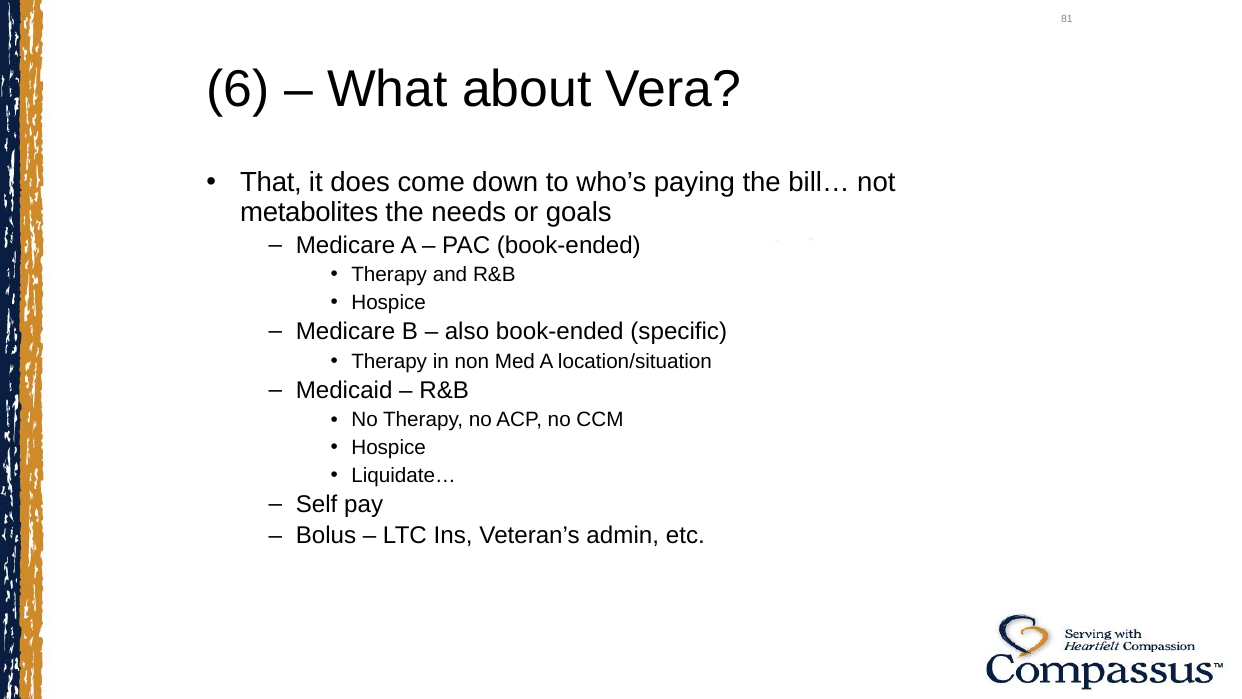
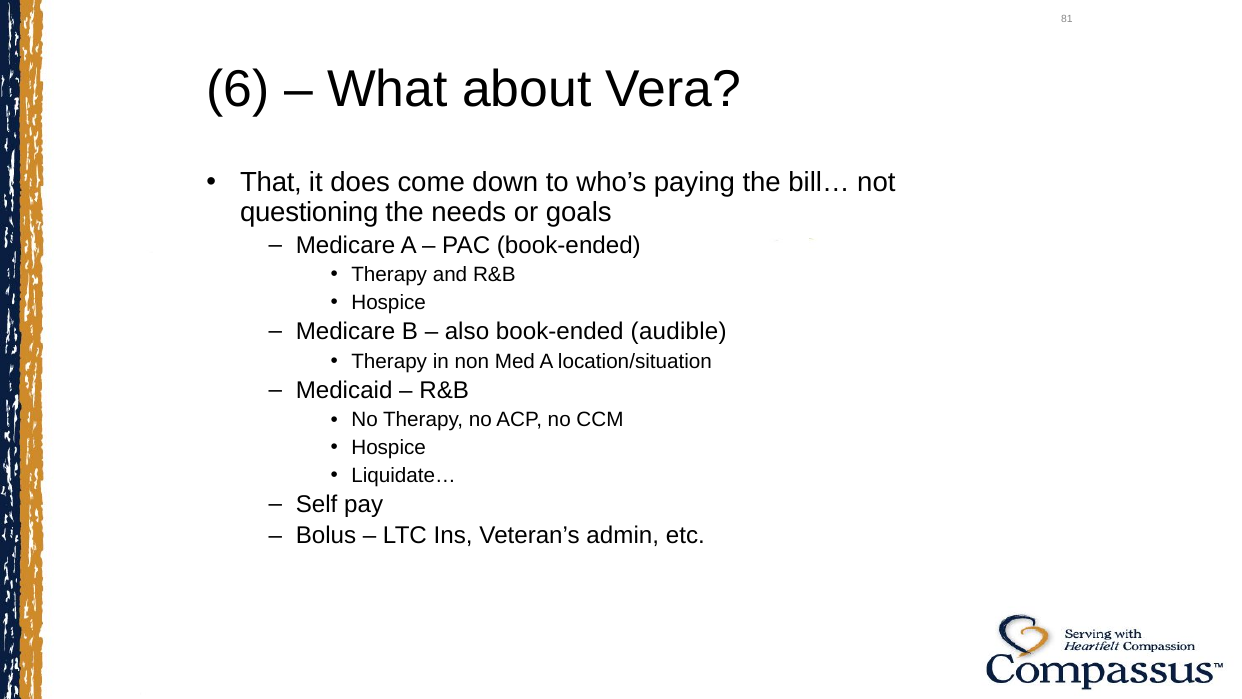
metabolites: metabolites -> questioning (309, 212)
specific: specific -> audible (679, 332)
